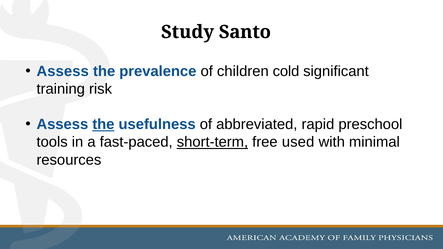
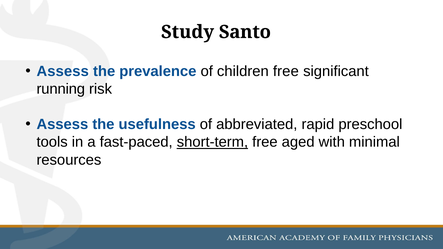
children cold: cold -> free (286, 71)
training: training -> running (61, 89)
the underline: present -> none (103, 125)
used: used -> aged (298, 142)
